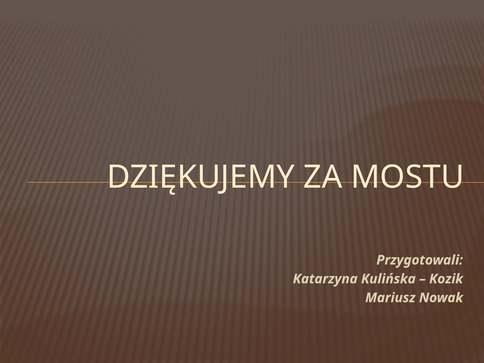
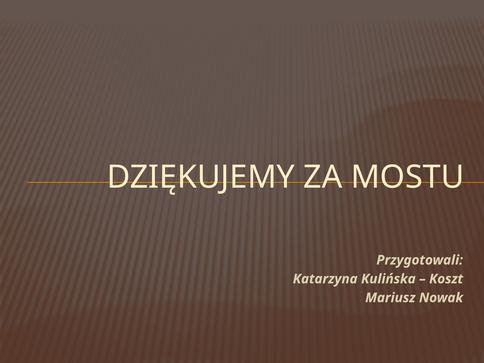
Kozik: Kozik -> Koszt (446, 279)
